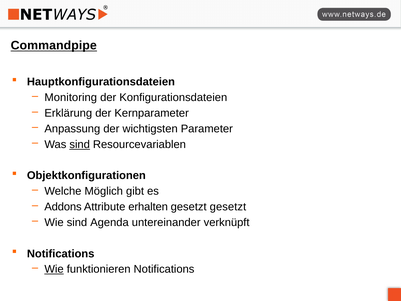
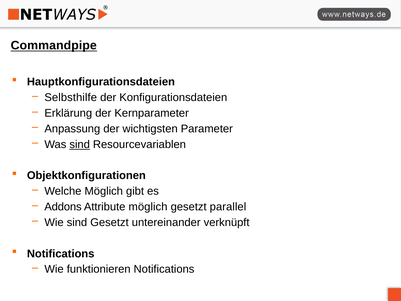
Monitoring: Monitoring -> Selbsthilfe (71, 97)
Attribute erhalten: erhalten -> möglich (148, 207)
gesetzt gesetzt: gesetzt -> parallel (228, 207)
sind Agenda: Agenda -> Gesetzt (109, 222)
Wie underline: present -> none (54, 269)
